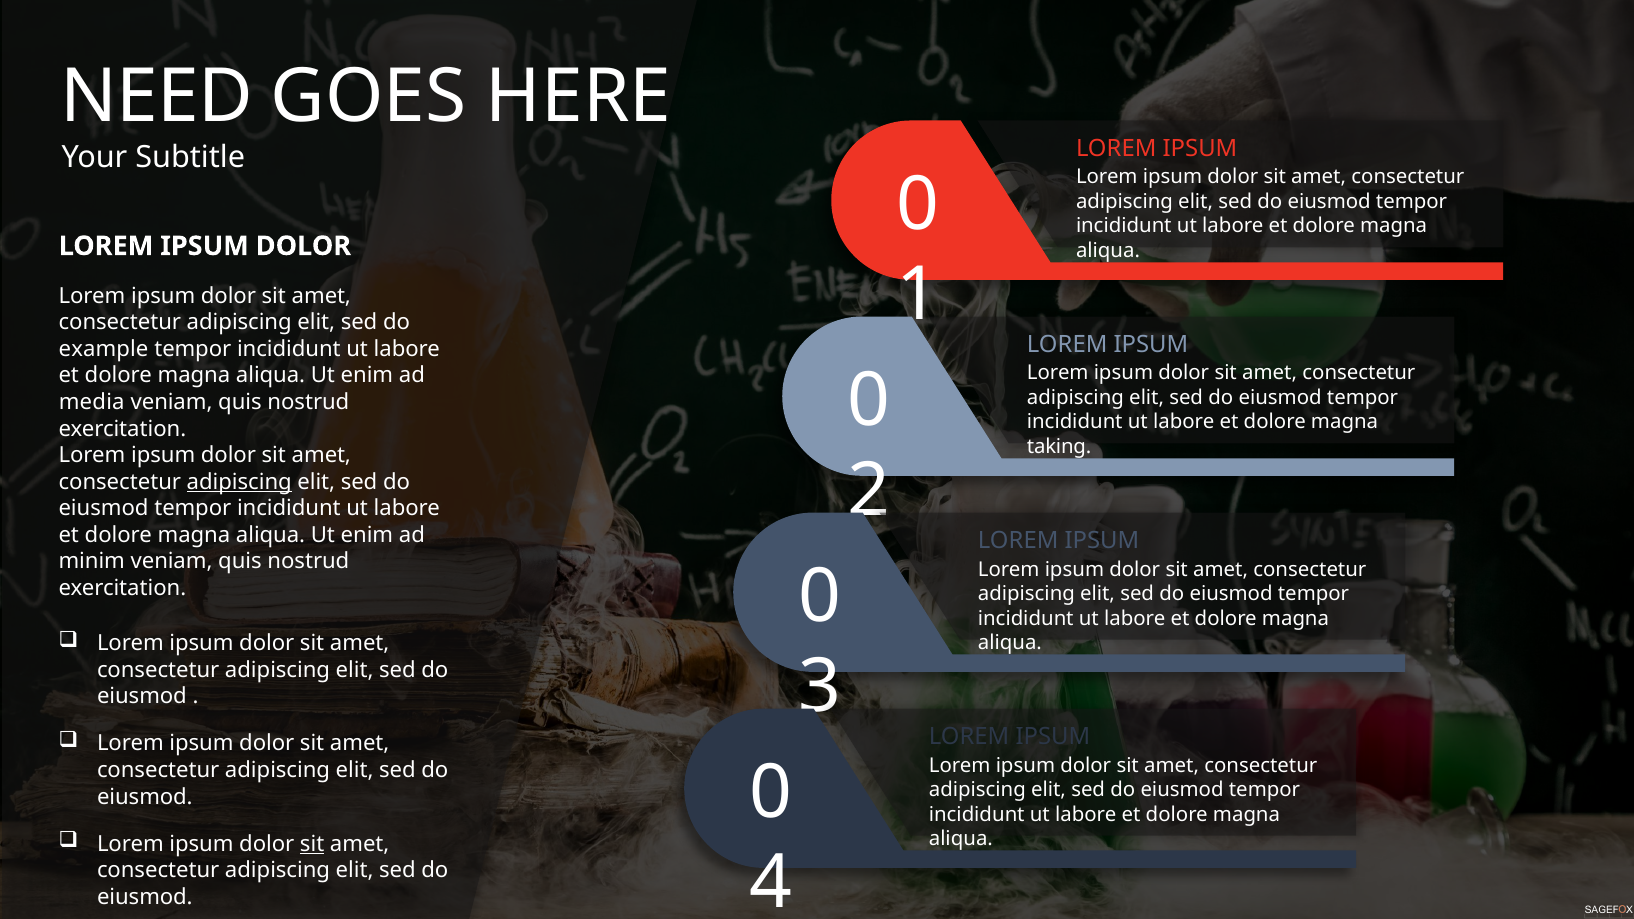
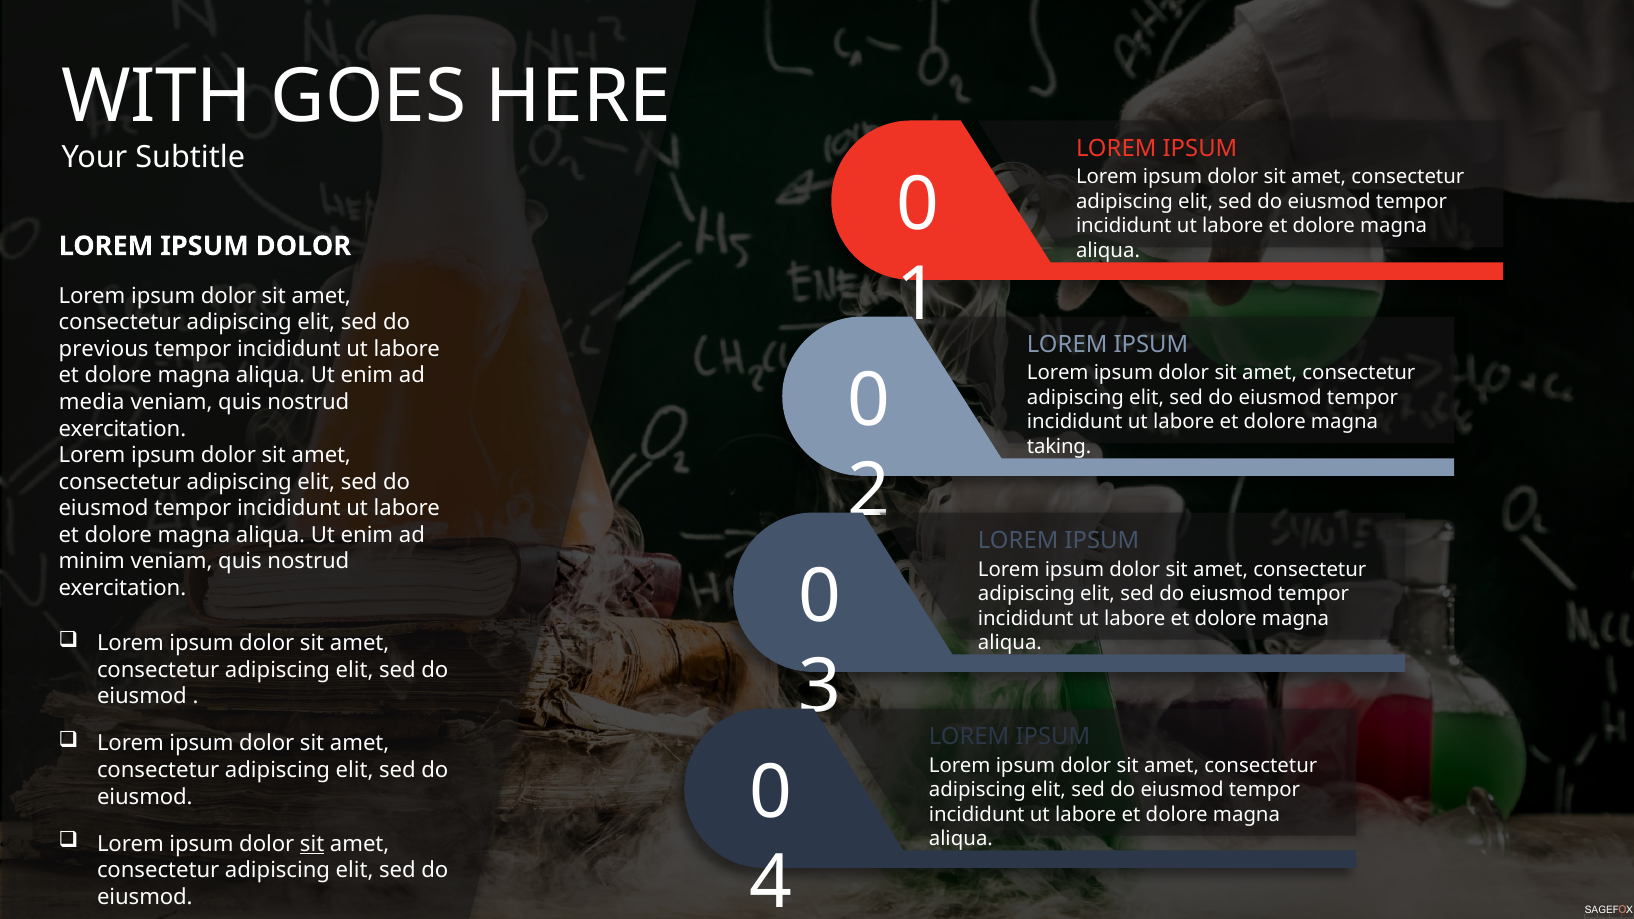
NEED: NEED -> WITH (157, 97)
example: example -> previous (104, 349)
adipiscing underline: present -> none (239, 482)
